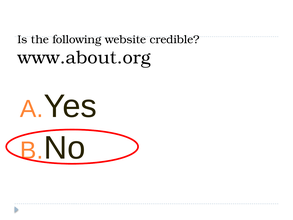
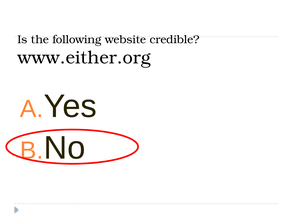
www.about.org: www.about.org -> www.either.org (84, 57)
